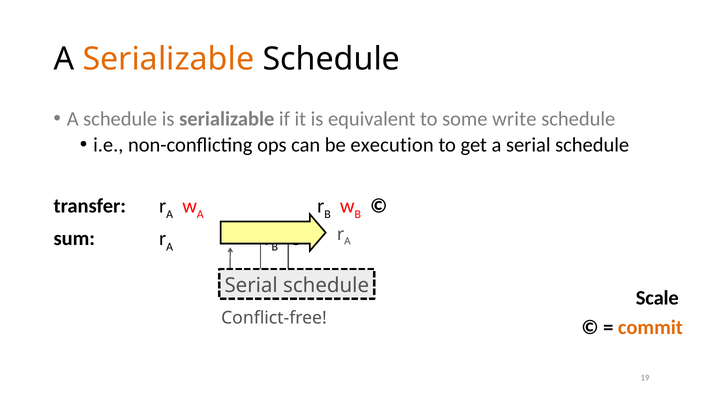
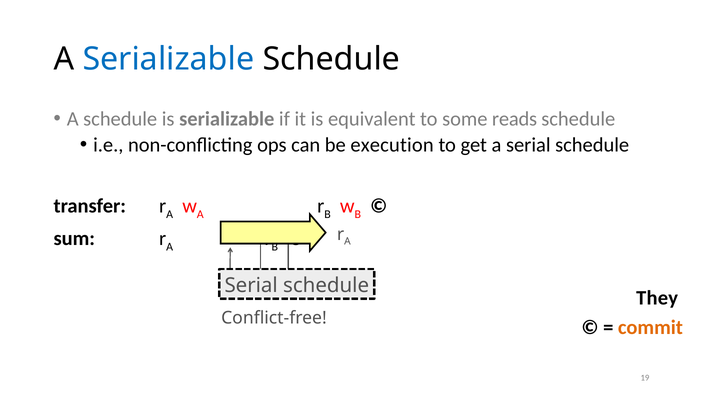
Serializable colour: orange -> blue (168, 59)
write: write -> reads (515, 119)
Scale: Scale -> They (657, 298)
